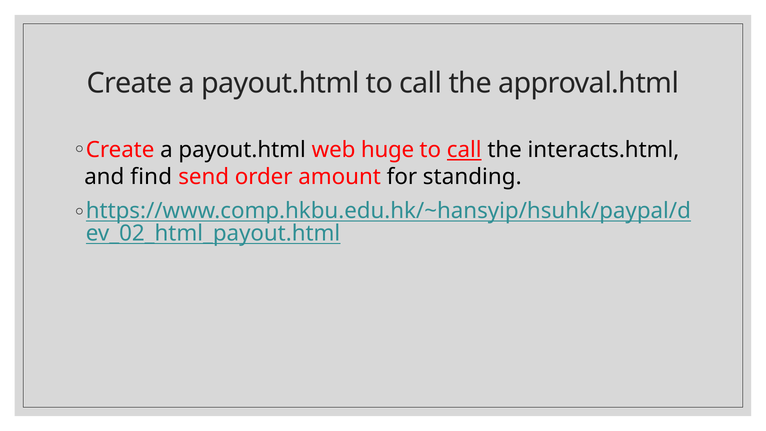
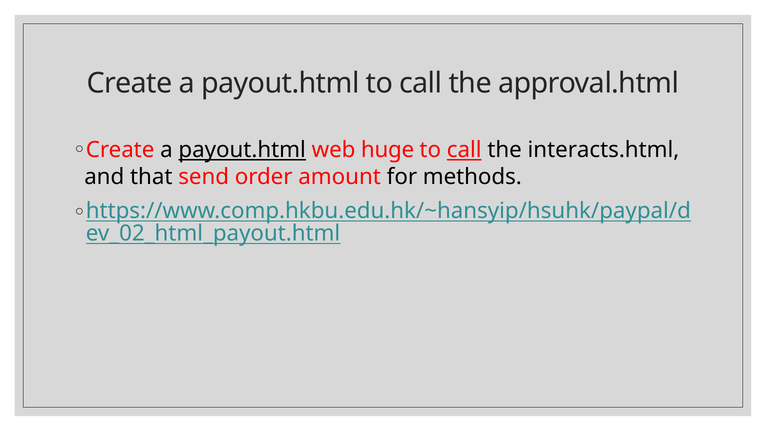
payout.html underline: none -> present (242, 150)
find: find -> that (151, 177)
standing: standing -> methods (472, 177)
